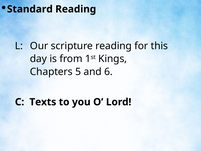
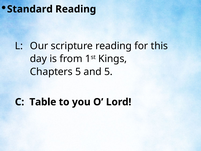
and 6: 6 -> 5 (108, 72)
Texts: Texts -> Table (43, 102)
